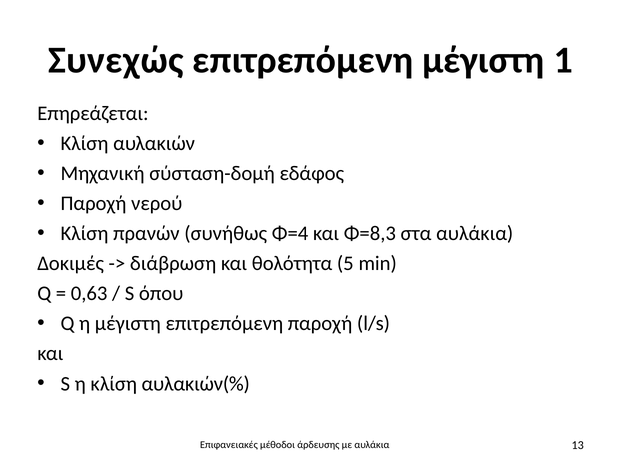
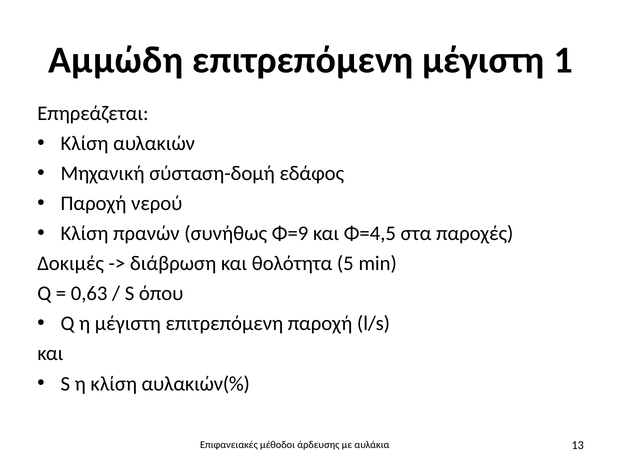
Συνεχώς: Συνεχώς -> Αμμώδη (116, 60)
Φ=4: Φ=4 -> Φ=9 (290, 233)
Φ=8,3: Φ=8,3 -> Φ=4,5 (370, 233)
στα αυλάκια: αυλάκια -> παροχές (475, 233)
